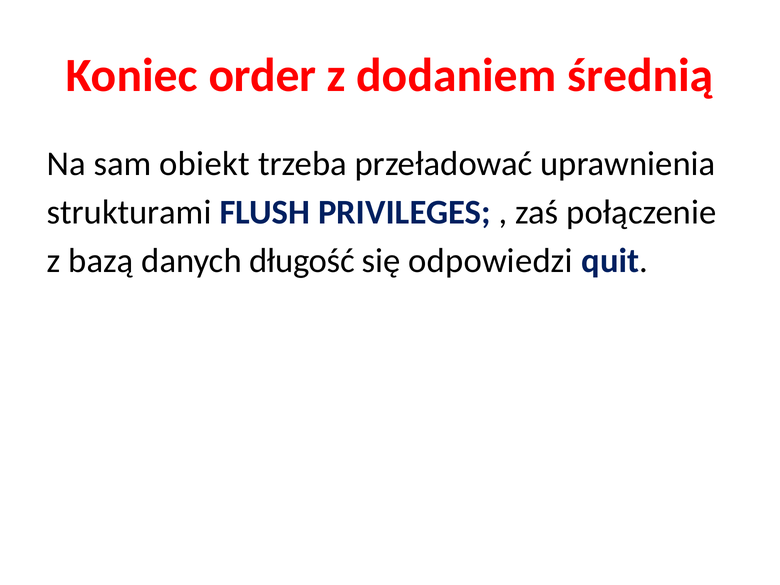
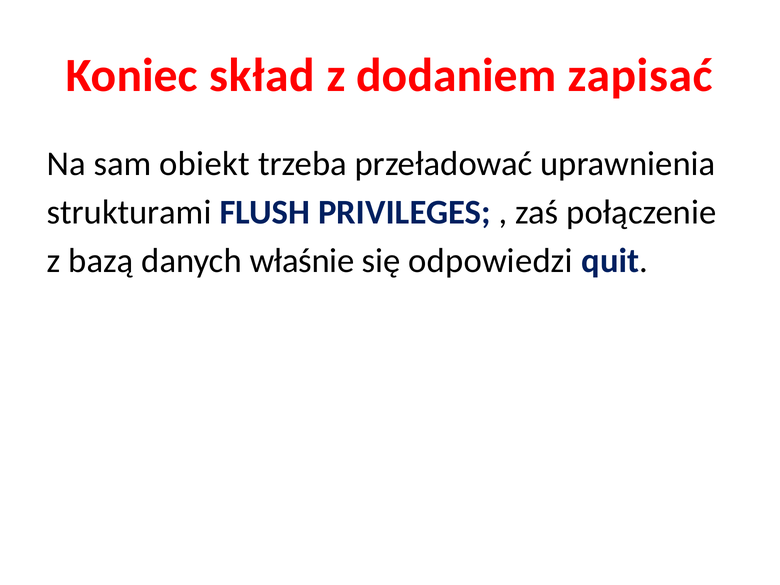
order: order -> skład (262, 76)
średnią: średnią -> zapisać (640, 76)
długość: długość -> właśnie (302, 261)
